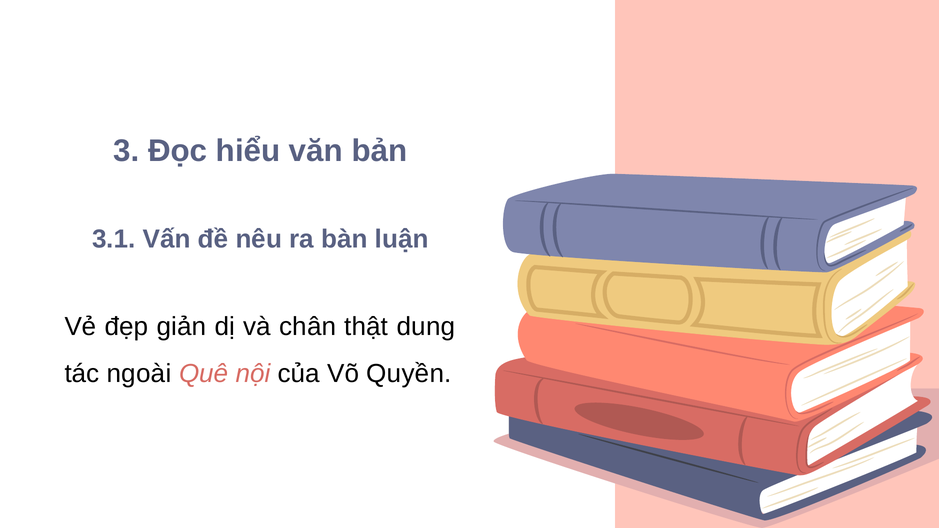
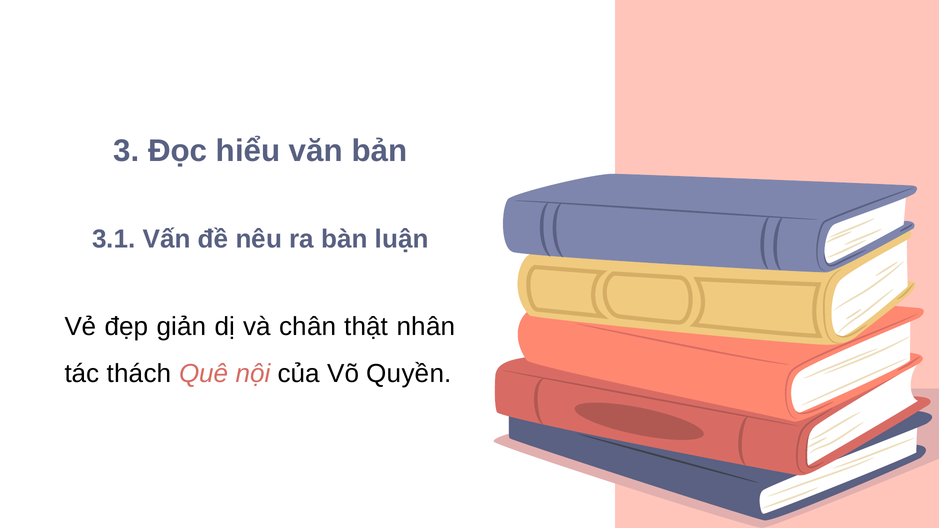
dung: dung -> nhân (426, 327)
ngoài: ngoài -> thách (139, 374)
